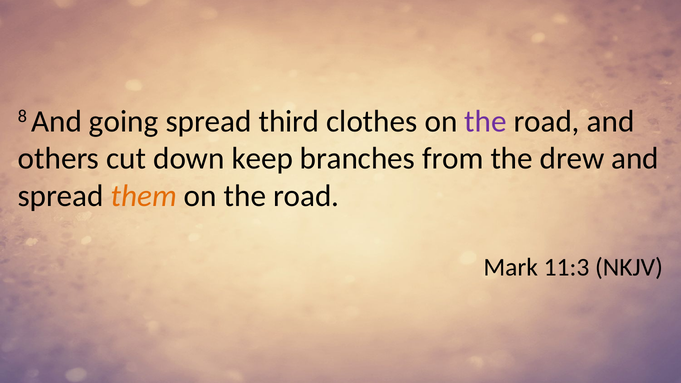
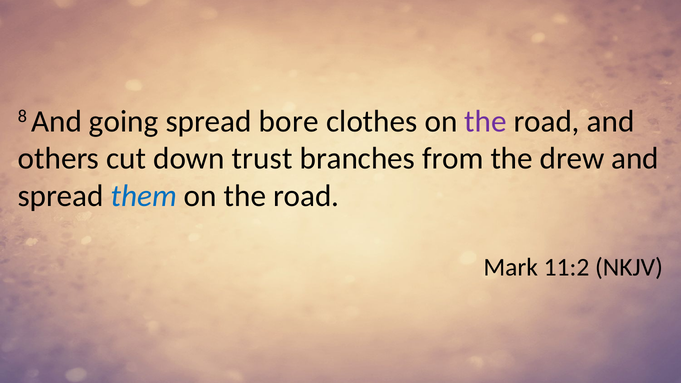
third: third -> bore (289, 121)
keep: keep -> trust (262, 159)
them colour: orange -> blue (144, 196)
11:3: 11:3 -> 11:2 (566, 267)
